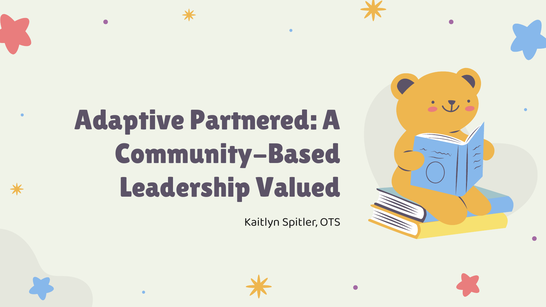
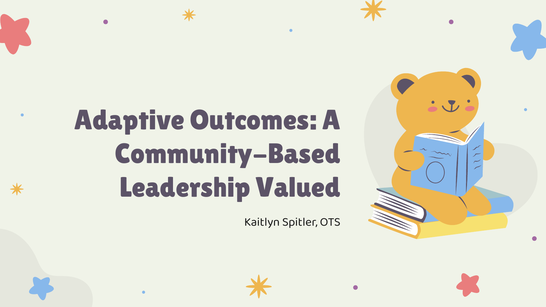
Partnered: Partnered -> Outcomes (253, 120)
